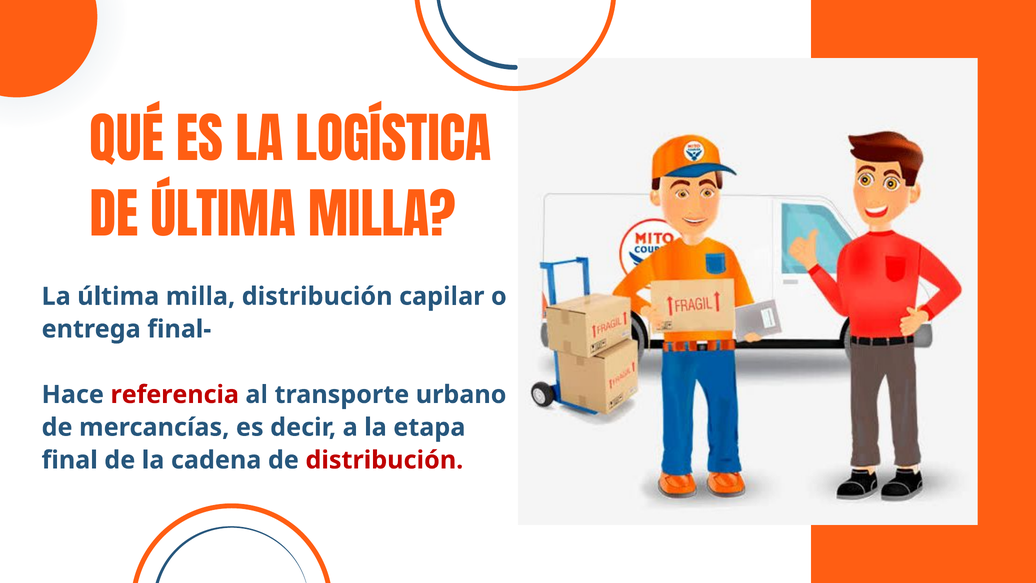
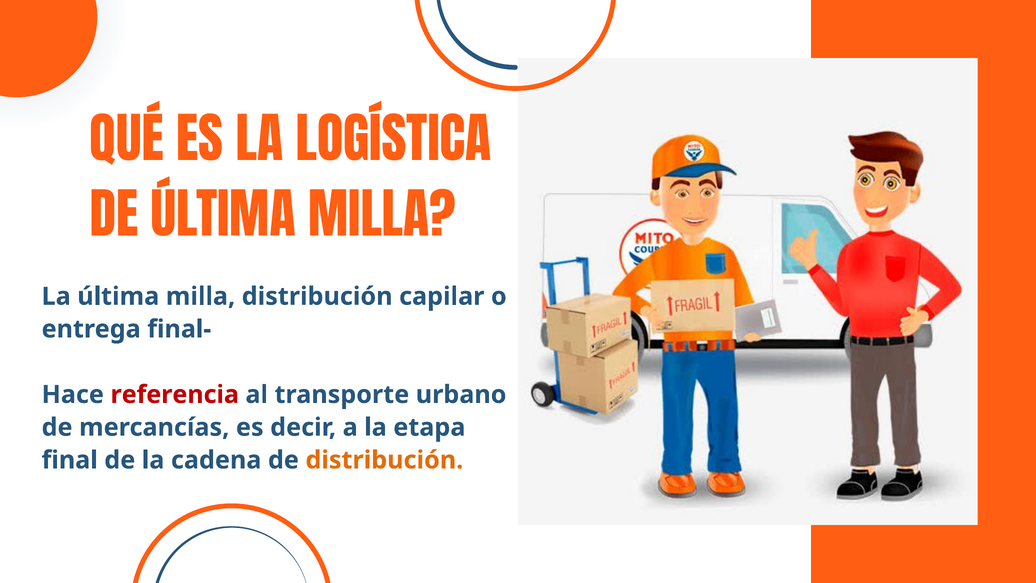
distribución colour: red -> orange (384, 460)
